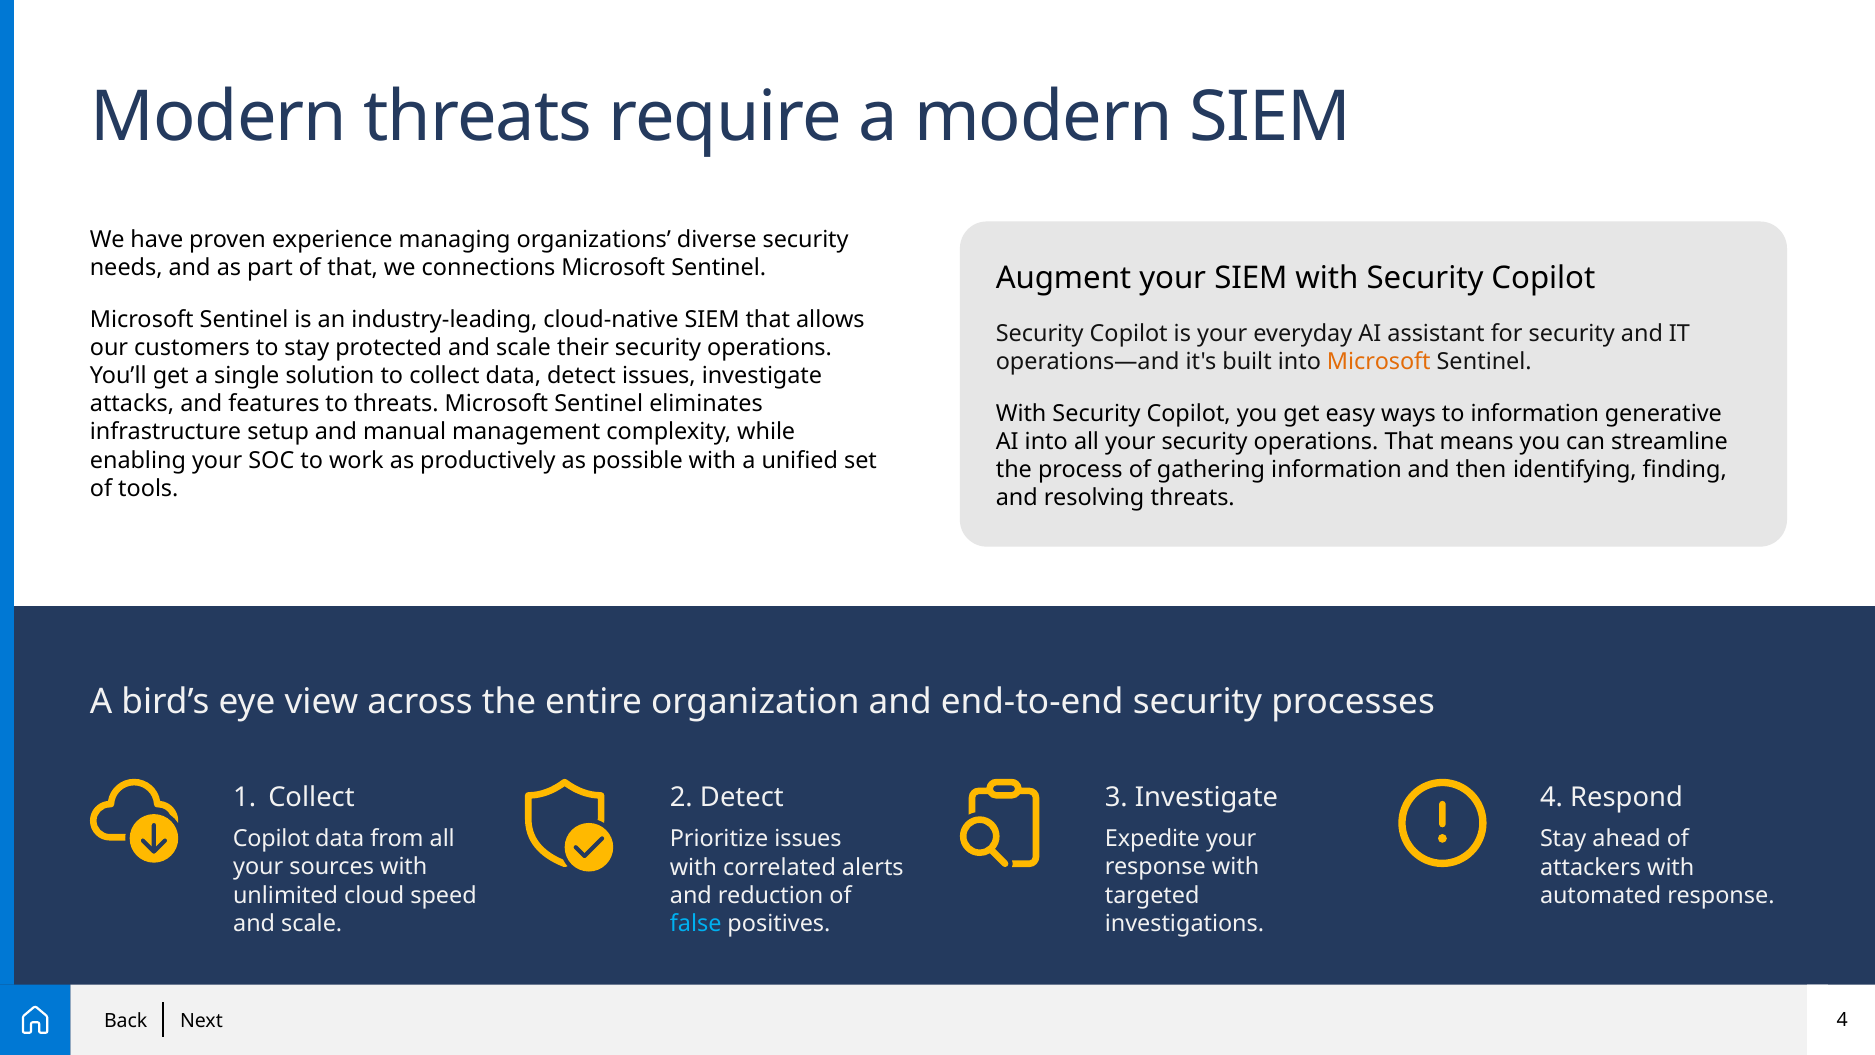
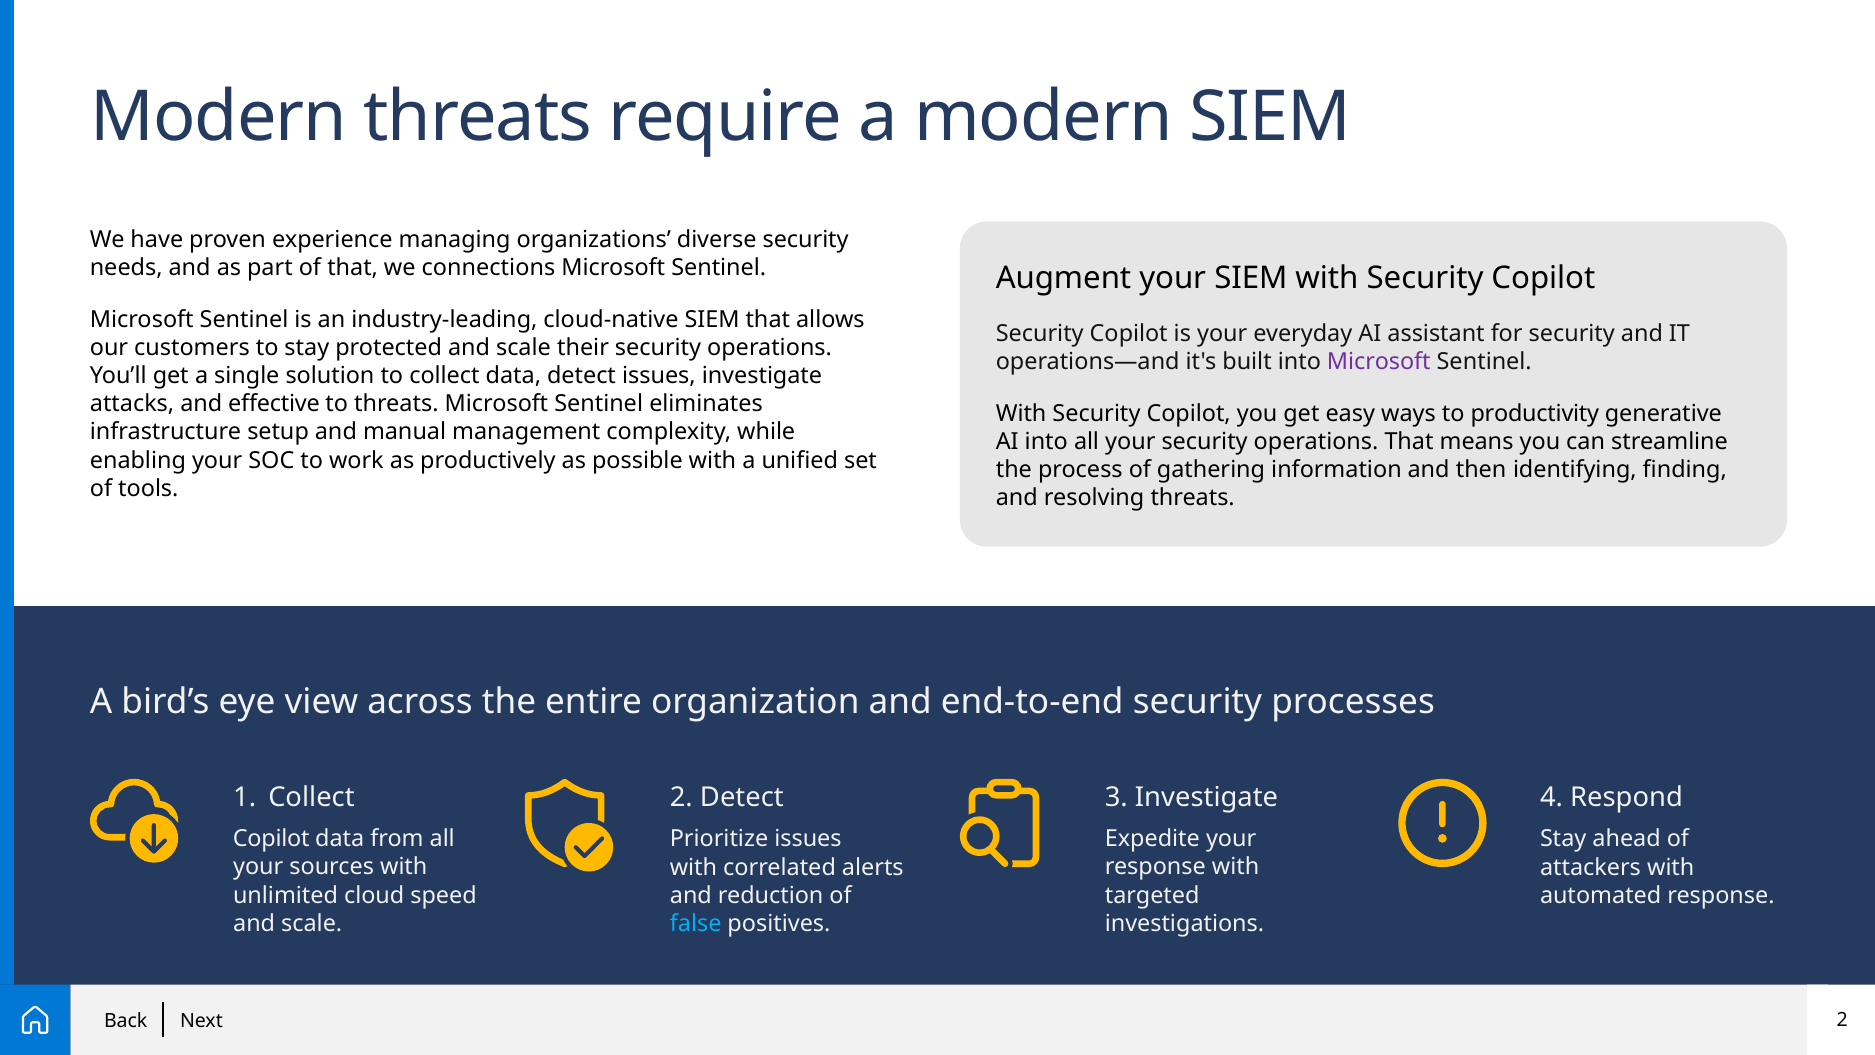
Microsoft colour: orange -> purple (1379, 362)
features: features -> effective (274, 404)
to information: information -> productivity (1535, 414)
Next 4: 4 -> 2 (1842, 1019)
